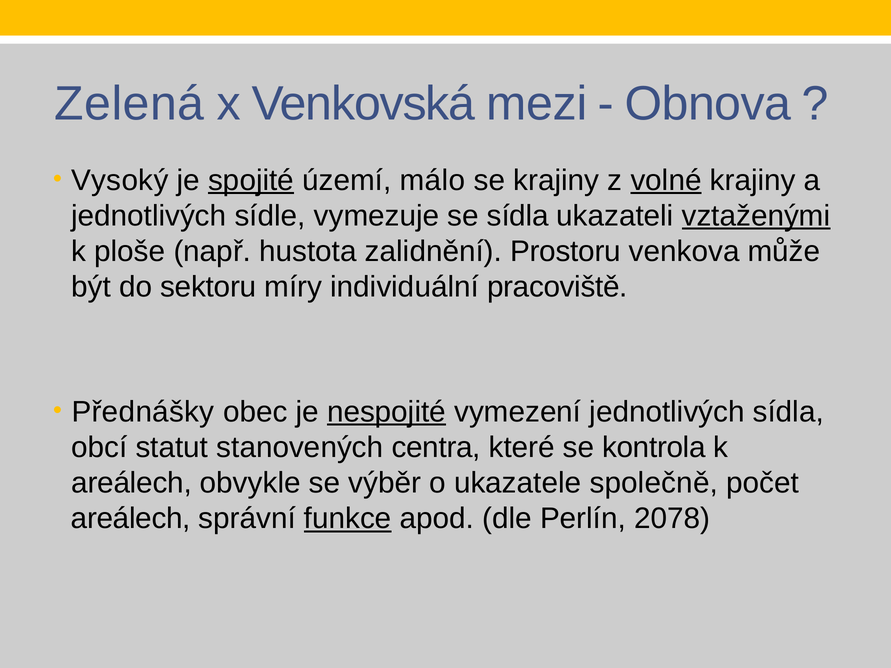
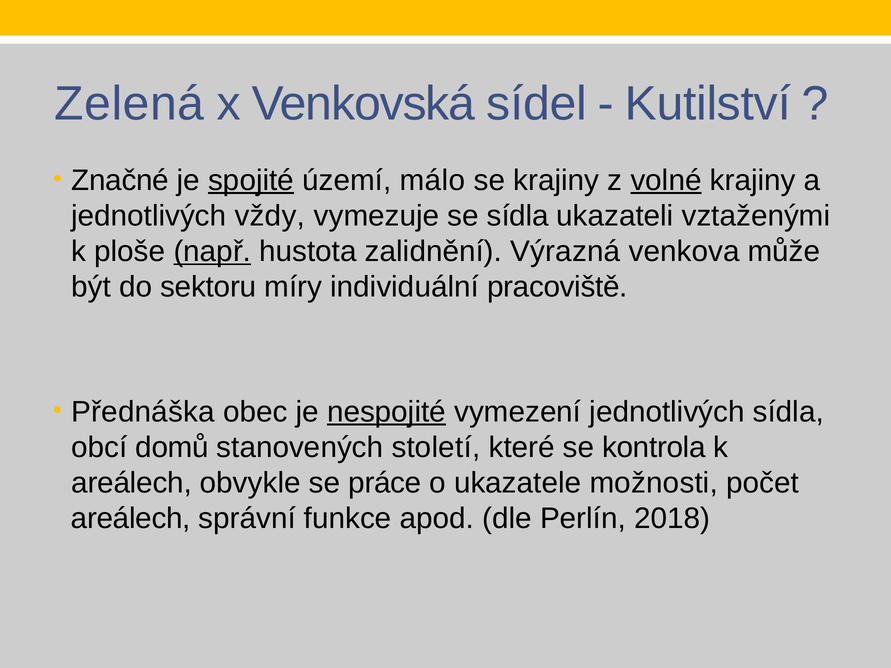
mezi: mezi -> sídel (537, 104)
Obnova: Obnova -> Kutilství (708, 104)
Vysoký: Vysoký -> Značné (120, 180)
sídle: sídle -> vždy (270, 216)
vztaženými underline: present -> none (756, 216)
např underline: none -> present (212, 252)
Prostoru: Prostoru -> Výrazná (565, 252)
Přednášky: Přednášky -> Přednáška (143, 412)
statut: statut -> domů (172, 448)
centra: centra -> století (436, 448)
výběr: výběr -> práce (385, 483)
společně: společně -> možnosti (654, 483)
funkce underline: present -> none (348, 519)
2078: 2078 -> 2018 (672, 519)
